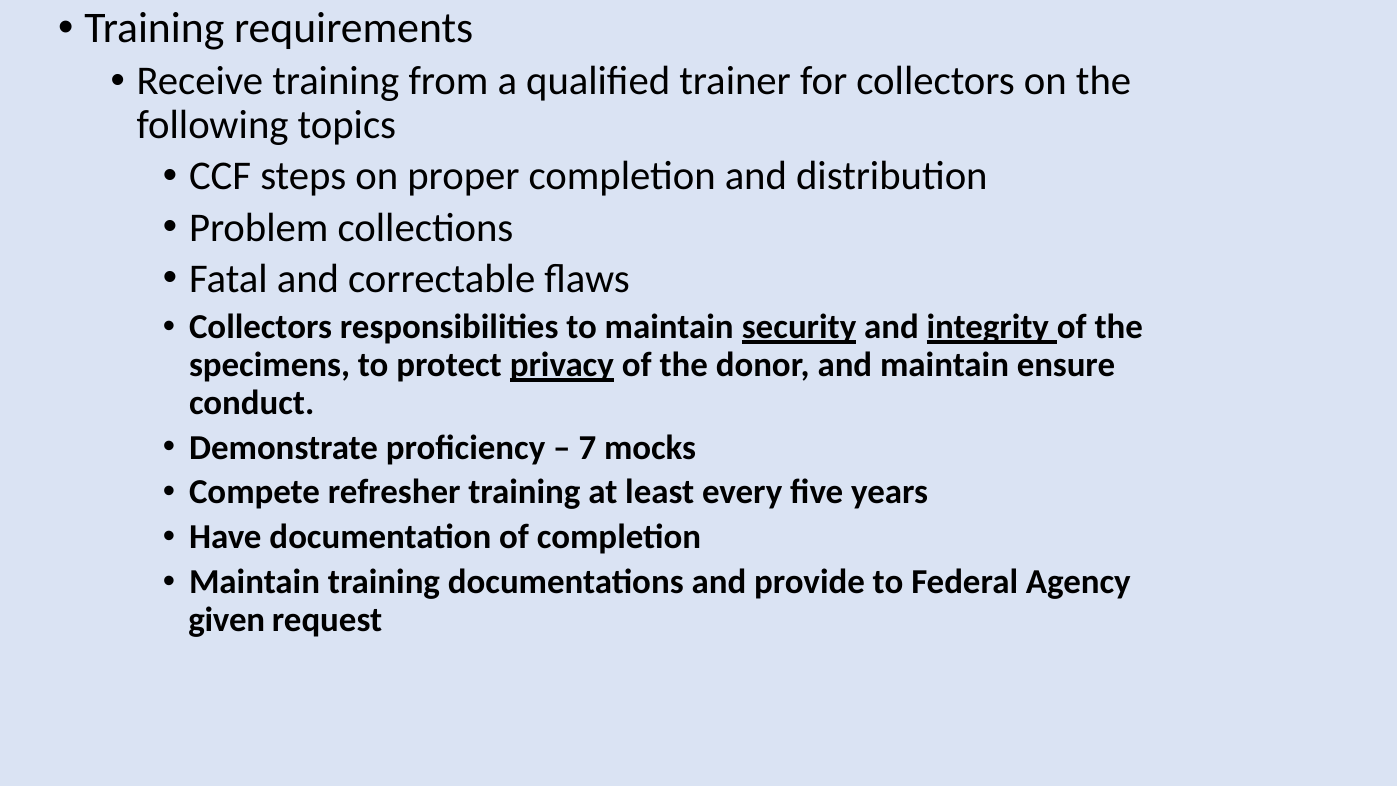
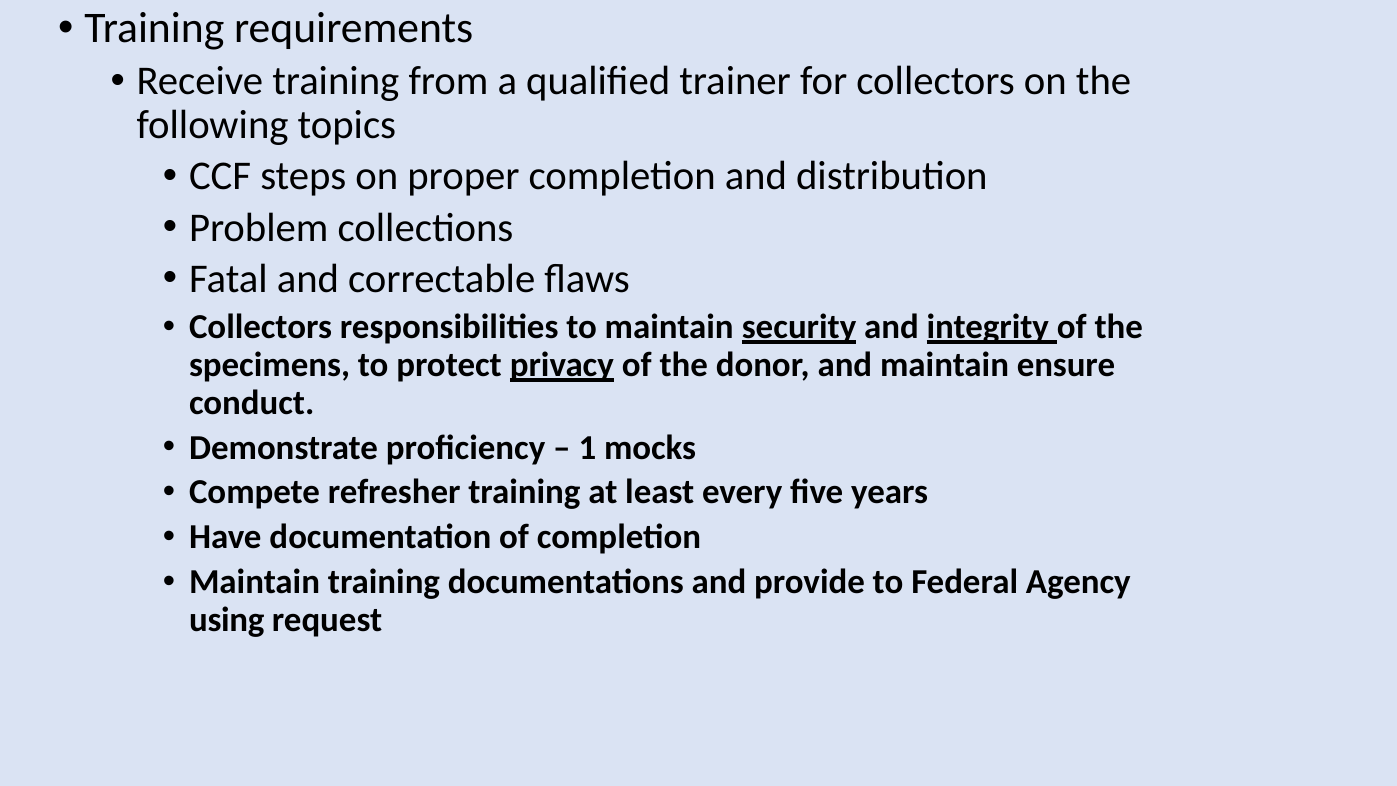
7: 7 -> 1 (587, 447)
given: given -> using (227, 620)
